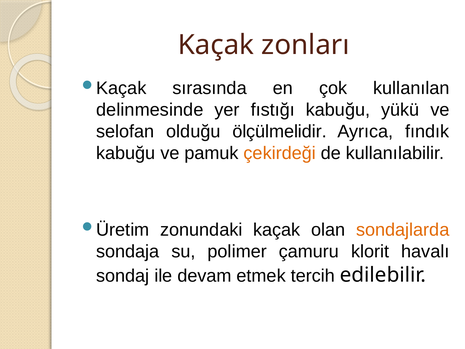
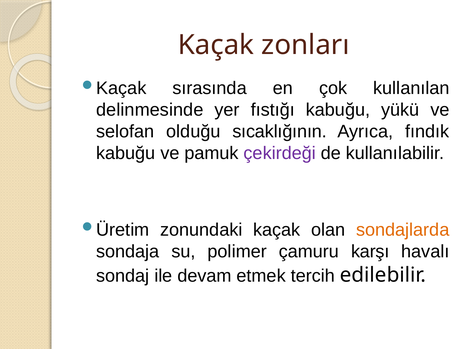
ölçülmelidir: ölçülmelidir -> sıcaklığının (280, 131)
çekirdeği colour: orange -> purple (280, 153)
klorit: klorit -> karşı (370, 251)
